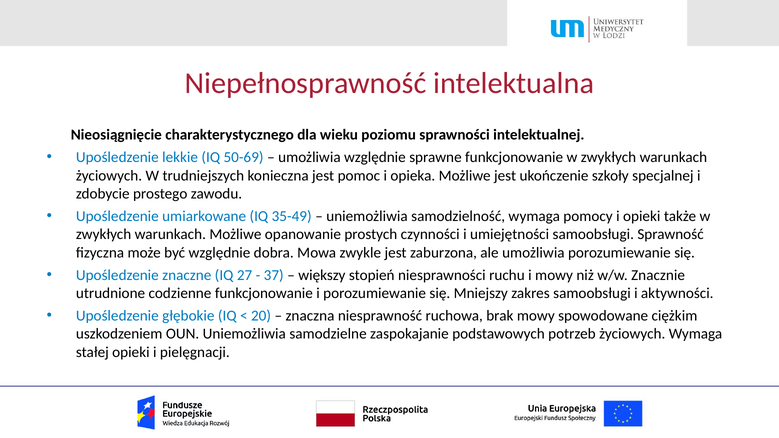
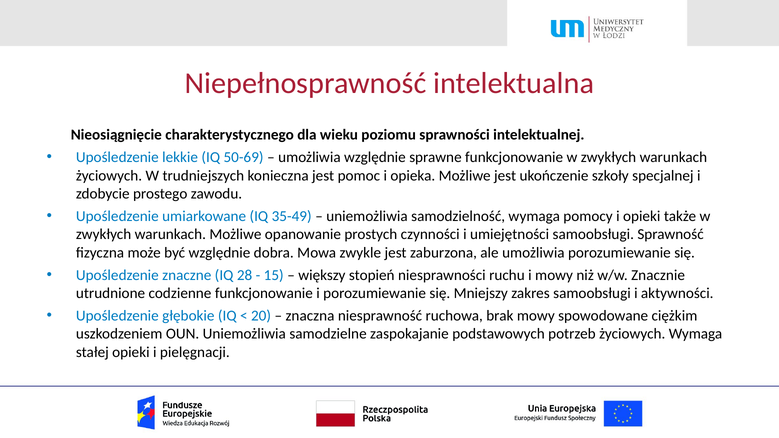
27: 27 -> 28 (245, 275)
37: 37 -> 15 (274, 275)
